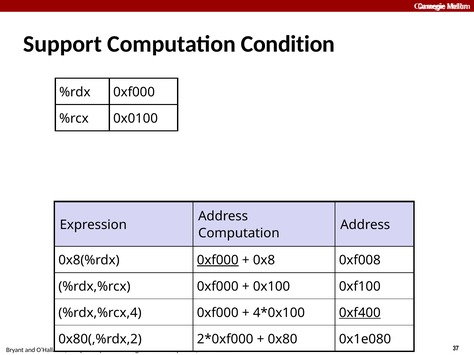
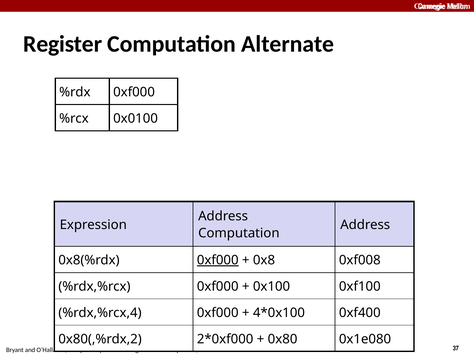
Support: Support -> Register (63, 44)
Condition: Condition -> Alternate (288, 44)
0xf400 underline: present -> none (360, 313)
